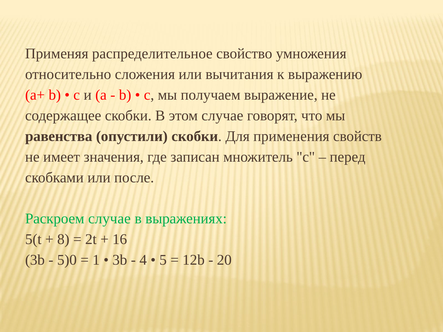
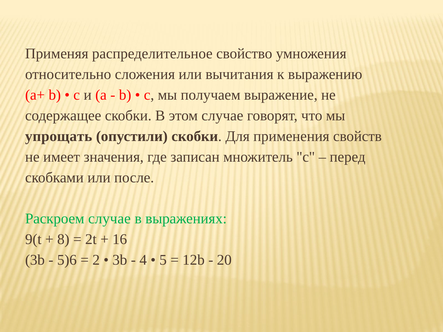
равенства: равенства -> упрощать (59, 136)
5(t: 5(t -> 9(t (33, 240)
5)0: 5)0 -> 5)6 (67, 260)
1: 1 -> 2 (96, 260)
